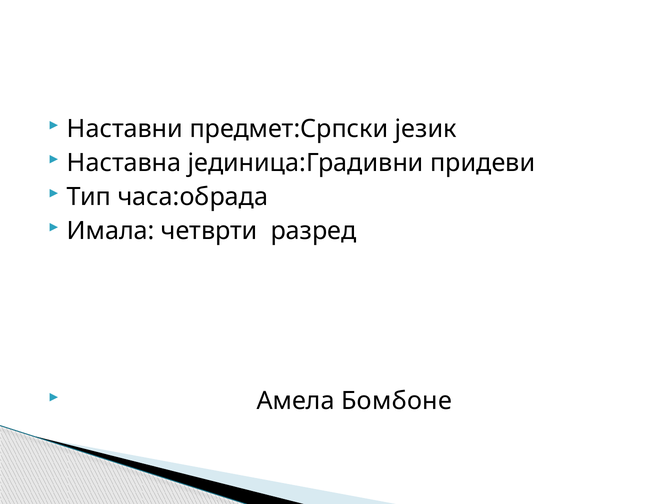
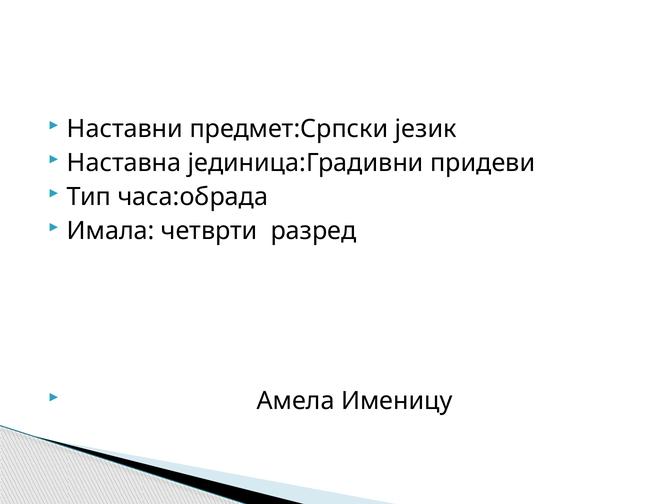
Бомбоне: Бомбоне -> Именицу (397, 400)
